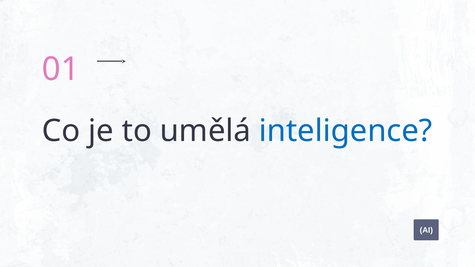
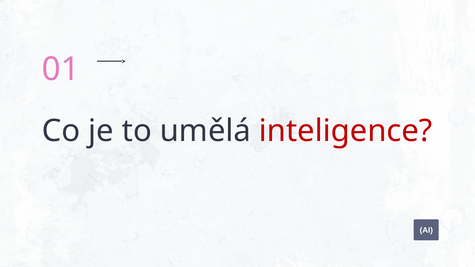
inteligence colour: blue -> red (346, 131)
